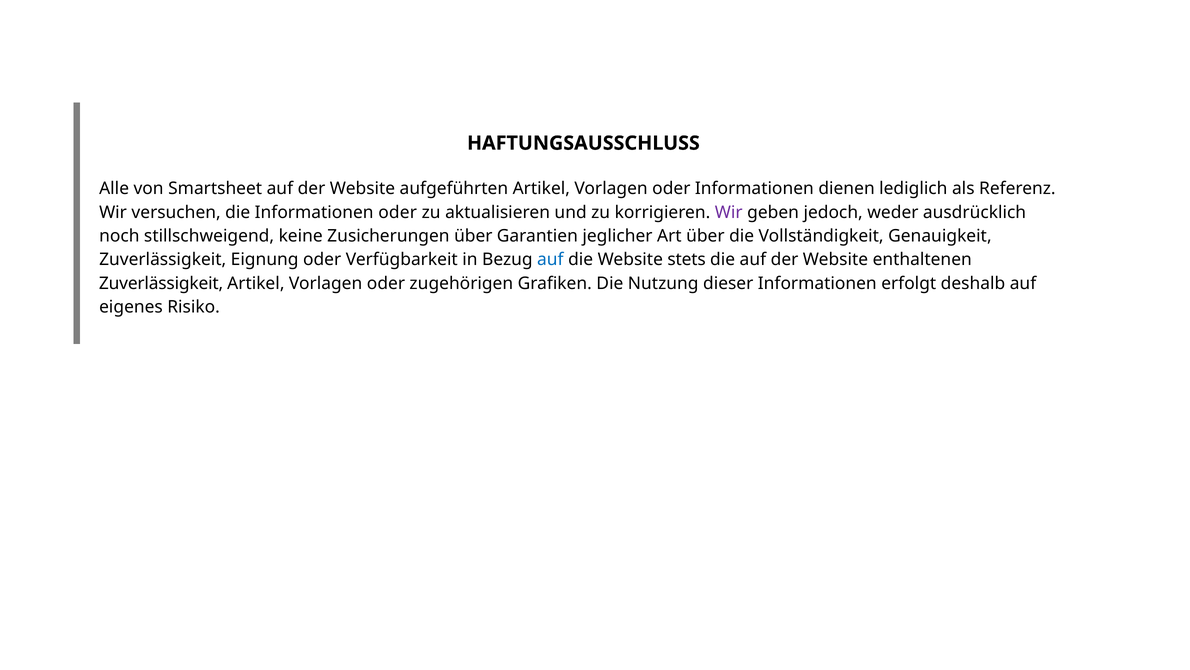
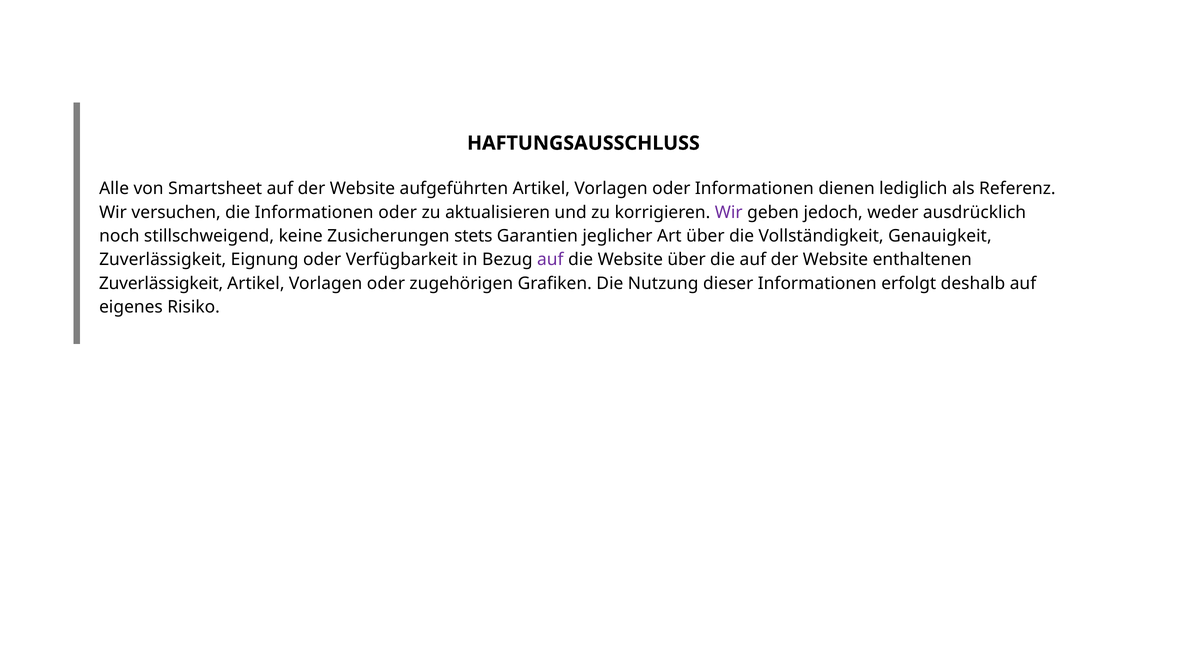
Zusicherungen über: über -> stets (473, 236)
auf colour: blue -> purple (550, 259)
Website stets: stets -> über (687, 259)
